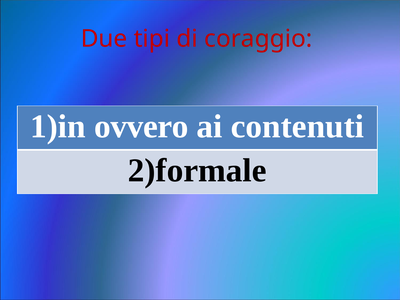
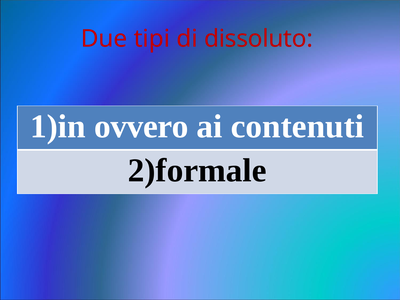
coraggio: coraggio -> dissoluto (259, 39)
